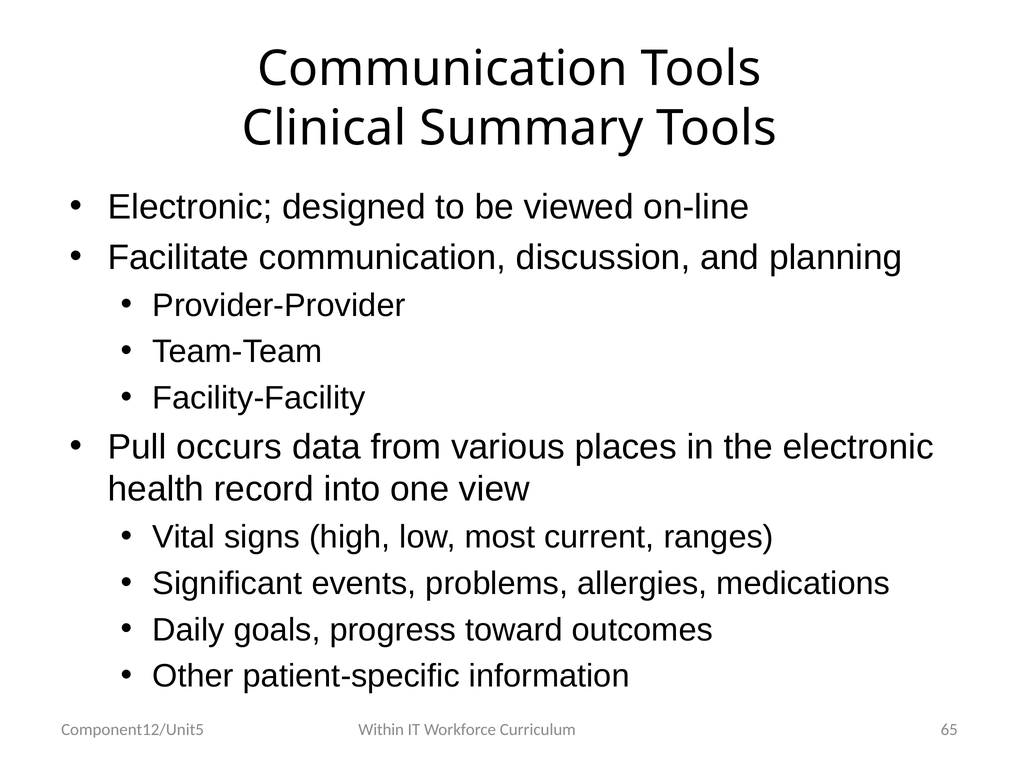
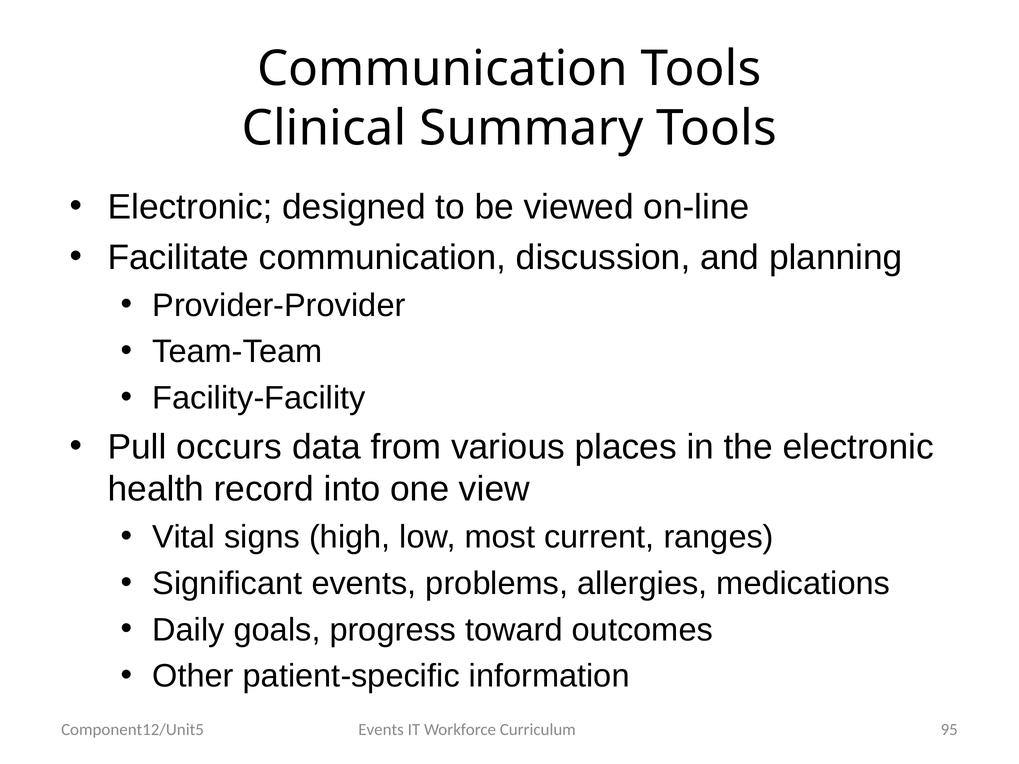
Within: Within -> Events (381, 730)
65: 65 -> 95 (949, 730)
